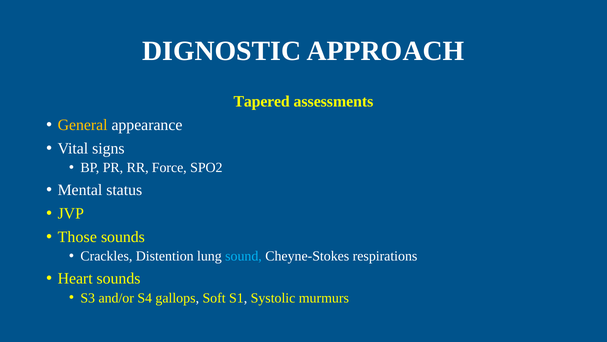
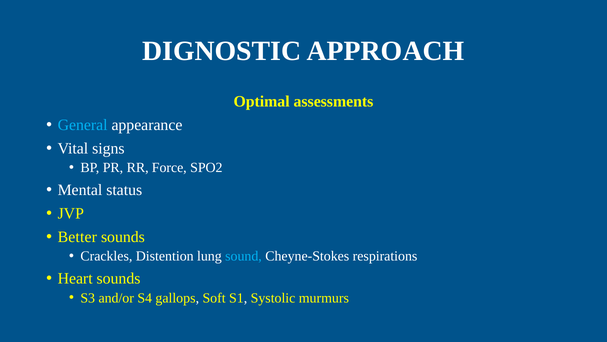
Tapered: Tapered -> Optimal (262, 102)
General colour: yellow -> light blue (83, 125)
Those: Those -> Better (77, 237)
